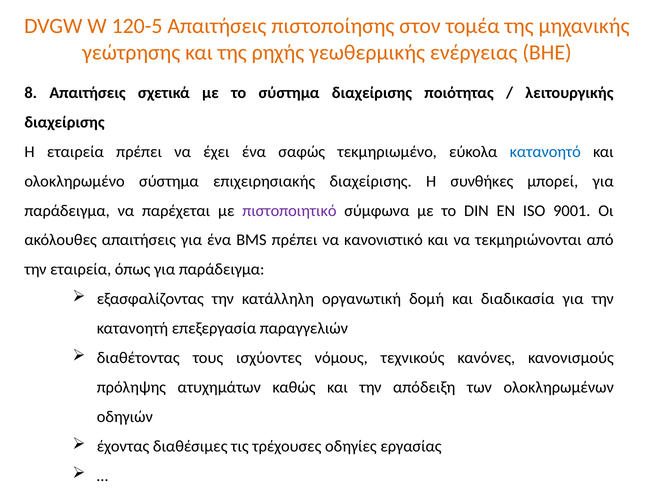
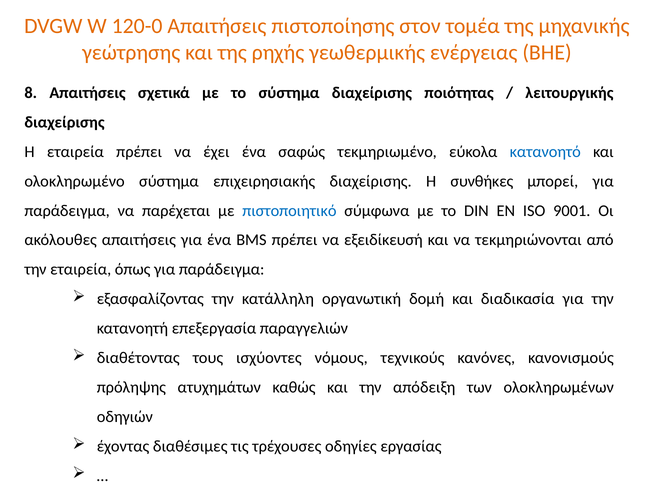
120-5: 120-5 -> 120-0 (137, 26)
πιστοποιητικό colour: purple -> blue (289, 210)
κανονιστικό: κανονιστικό -> εξειδίκευσή (383, 240)
